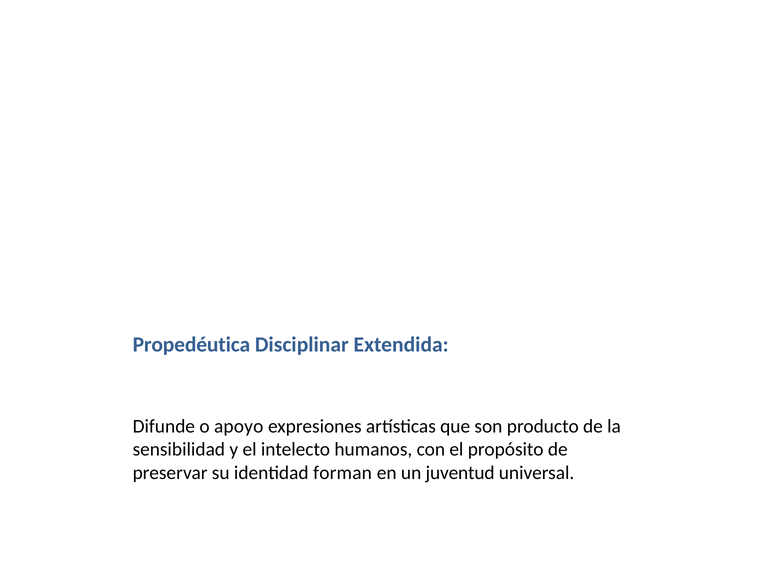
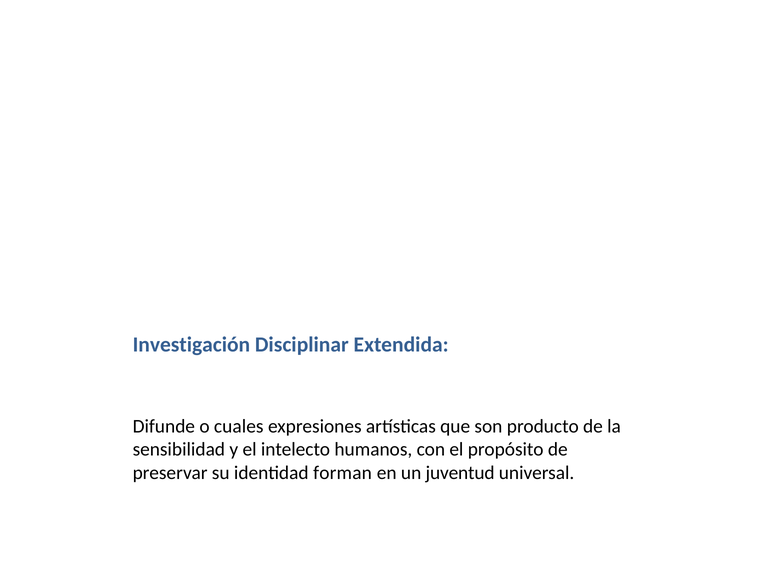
Propedéutica: Propedéutica -> Investigación (191, 345)
apoyo: apoyo -> cuales (239, 426)
